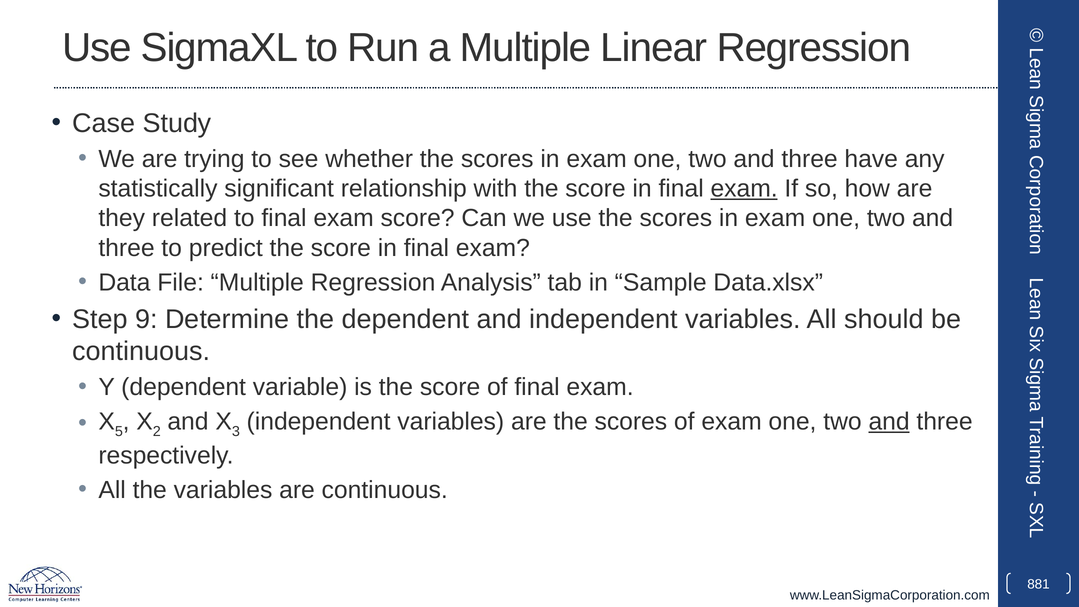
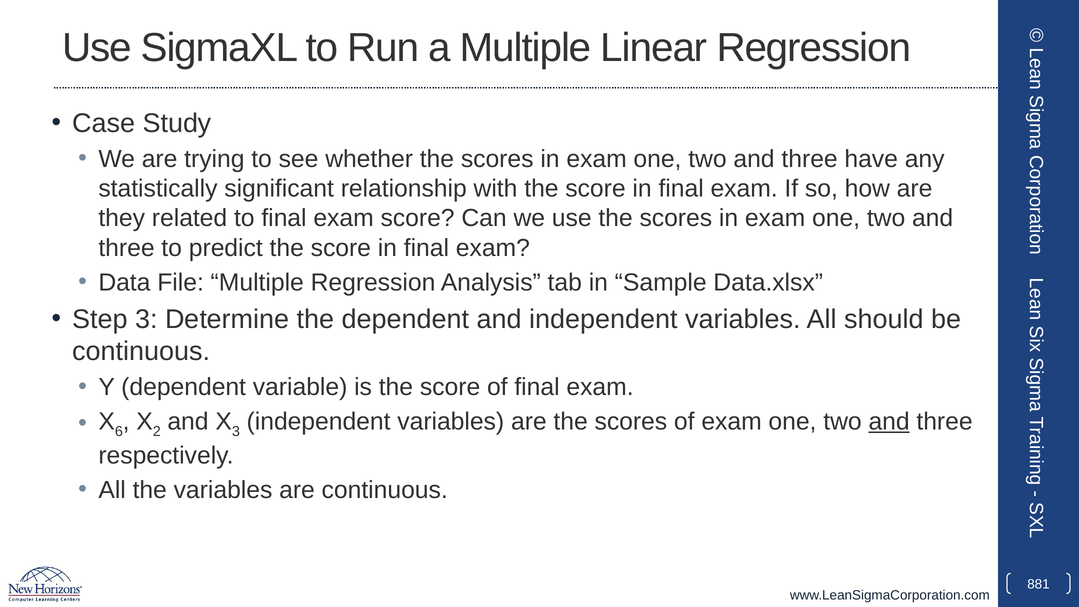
exam underline: present -> none (744, 189)
Step 9: 9 -> 3 (146, 319)
5: 5 -> 6 (119, 431)
